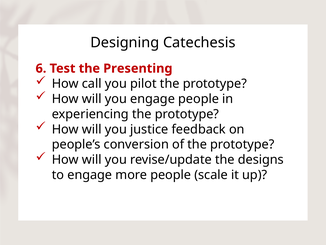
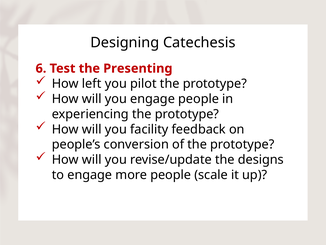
call: call -> left (92, 84)
justice: justice -> facility (149, 129)
